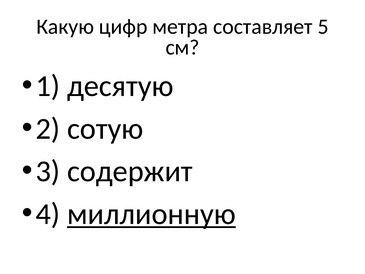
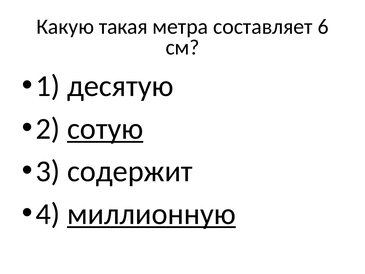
цифр: цифр -> такая (123, 27)
5: 5 -> 6 (323, 27)
сотую underline: none -> present (105, 129)
